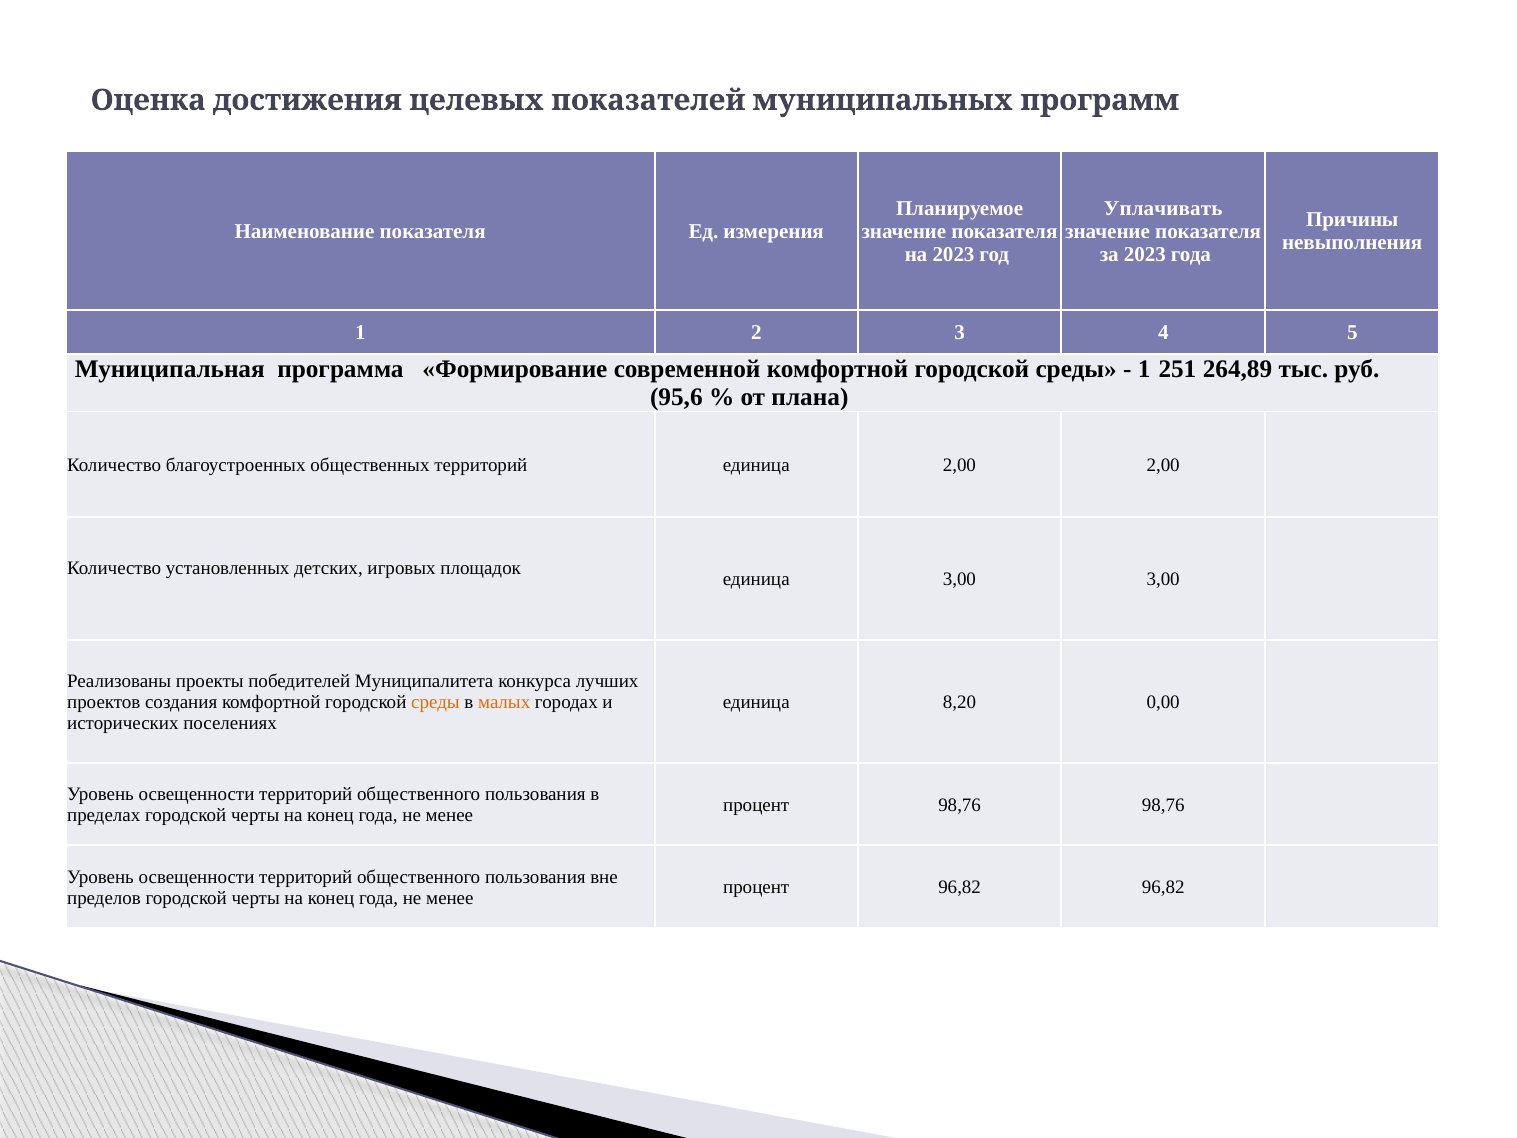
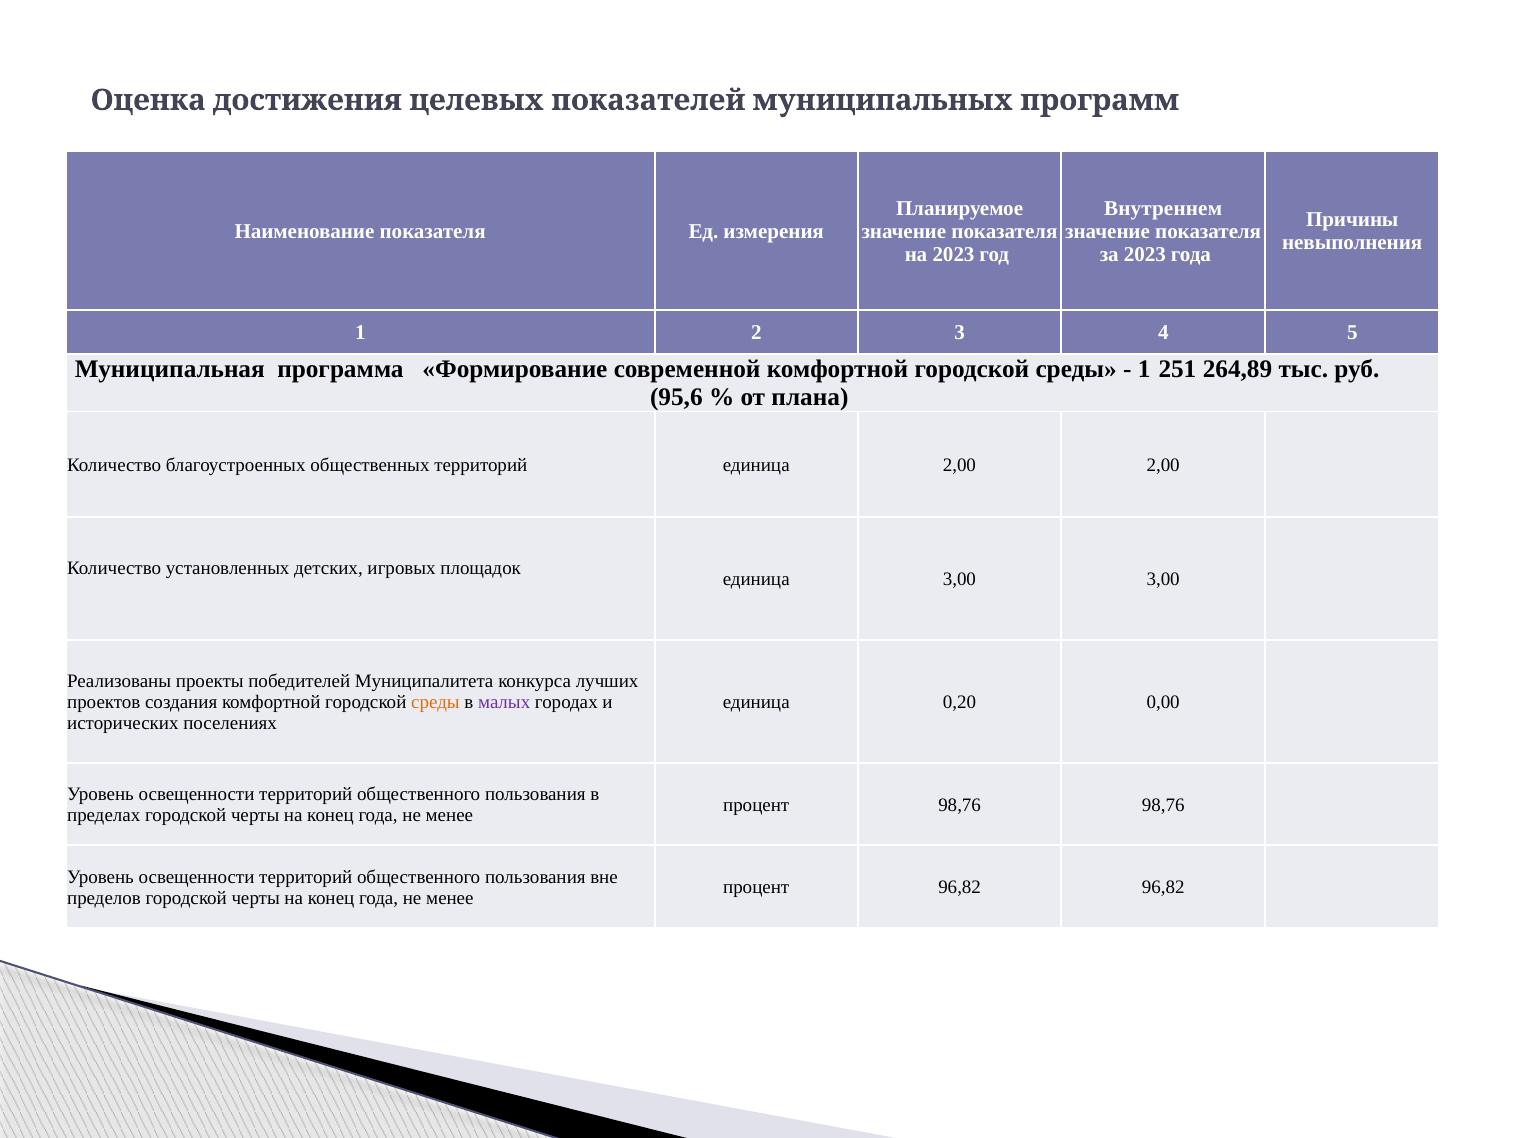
Уплачивать: Уплачивать -> Внутреннем (1163, 208)
малых colour: orange -> purple (504, 702)
8,20: 8,20 -> 0,20 (959, 702)
